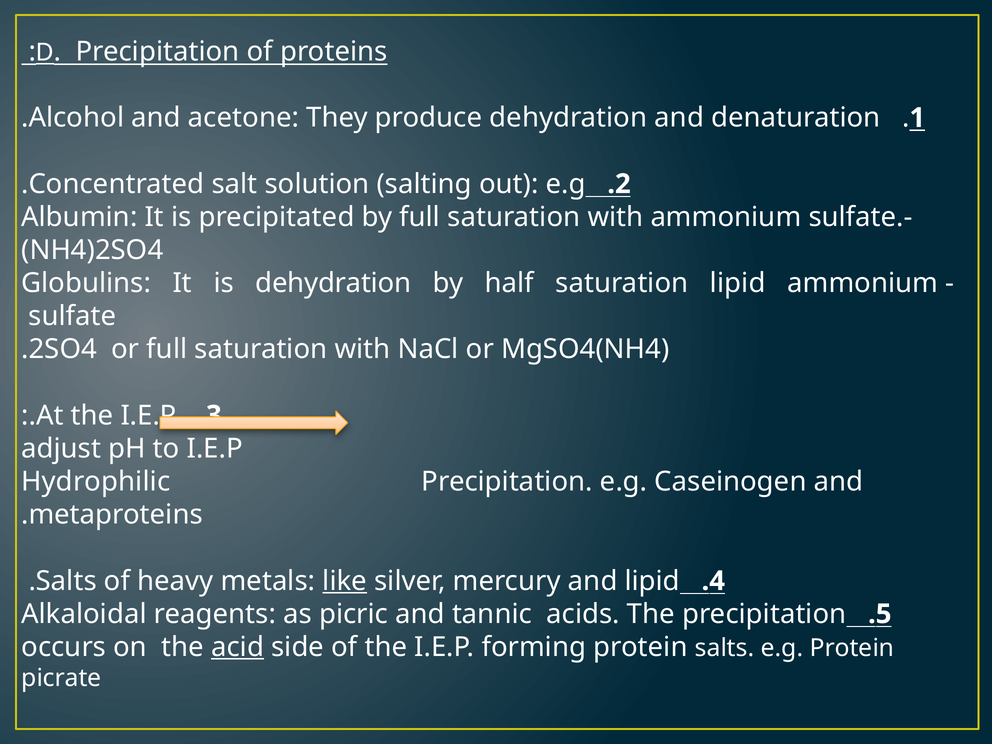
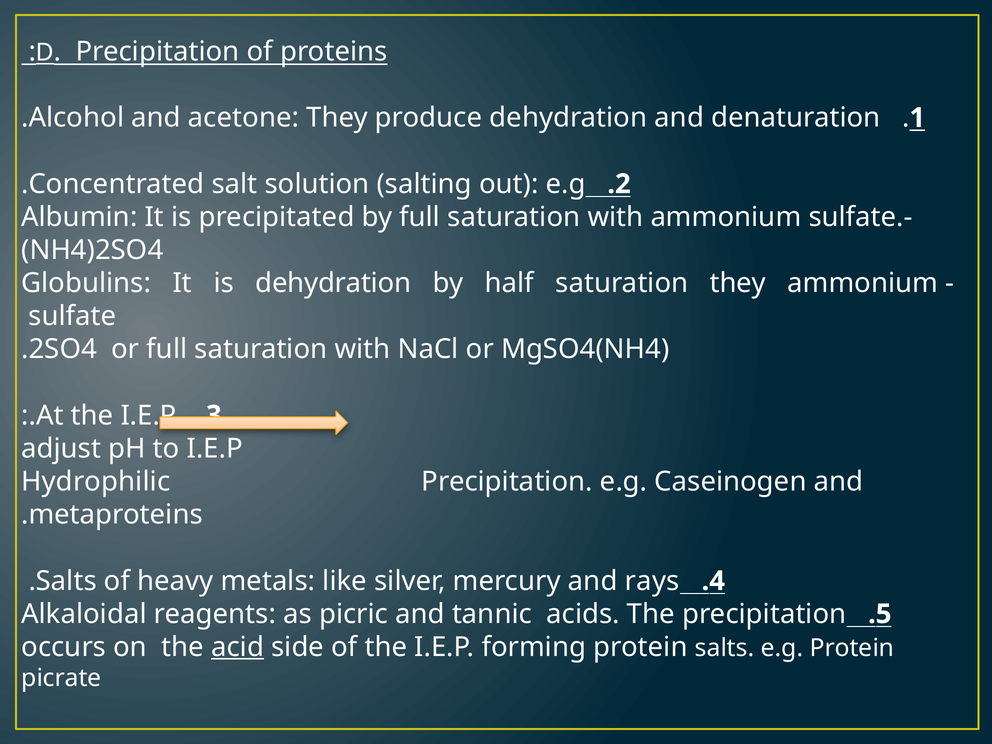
saturation lipid: lipid -> they (738, 283)
like underline: present -> none (345, 581)
and lipid: lipid -> rays (652, 581)
